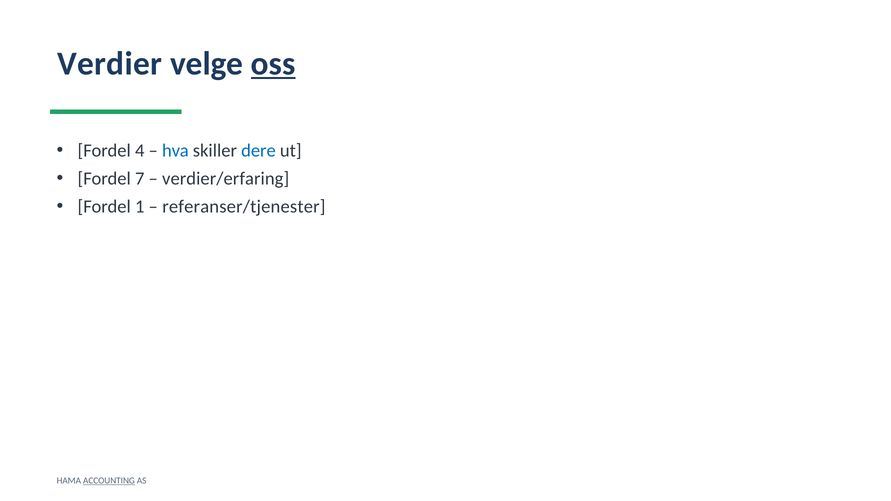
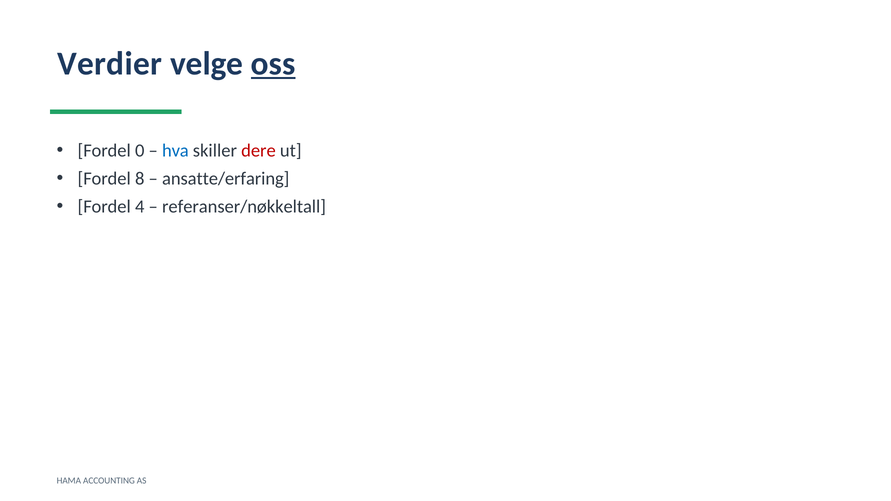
4: 4 -> 0 (140, 151)
dere colour: blue -> red (258, 151)
7: 7 -> 8 (140, 179)
verdier/erfaring: verdier/erfaring -> ansatte/erfaring (226, 179)
1: 1 -> 4 (140, 207)
referanser/tjenester: referanser/tjenester -> referanser/nøkkeltall (244, 207)
ACCOUNTING underline: present -> none (109, 481)
